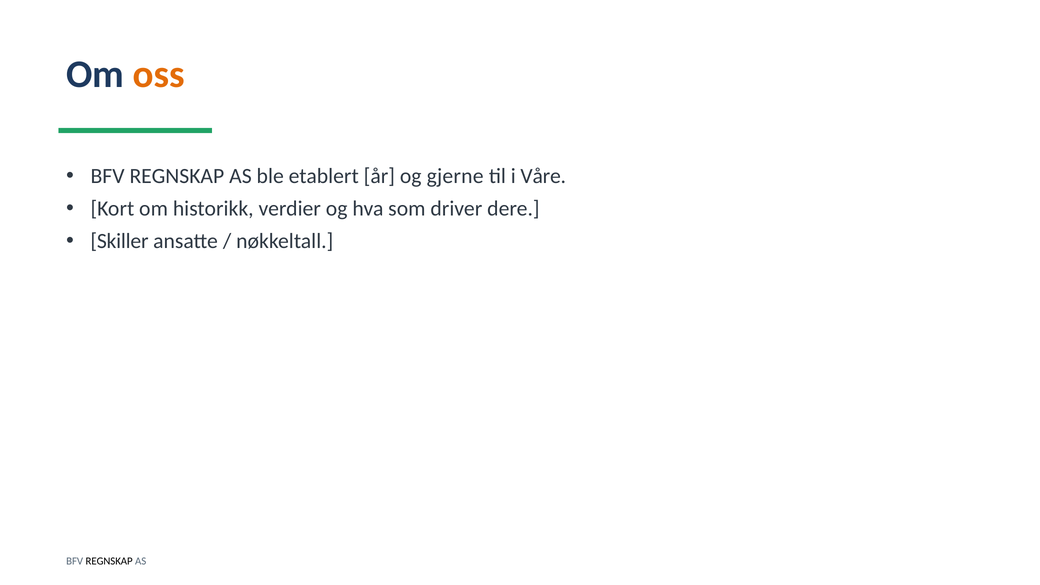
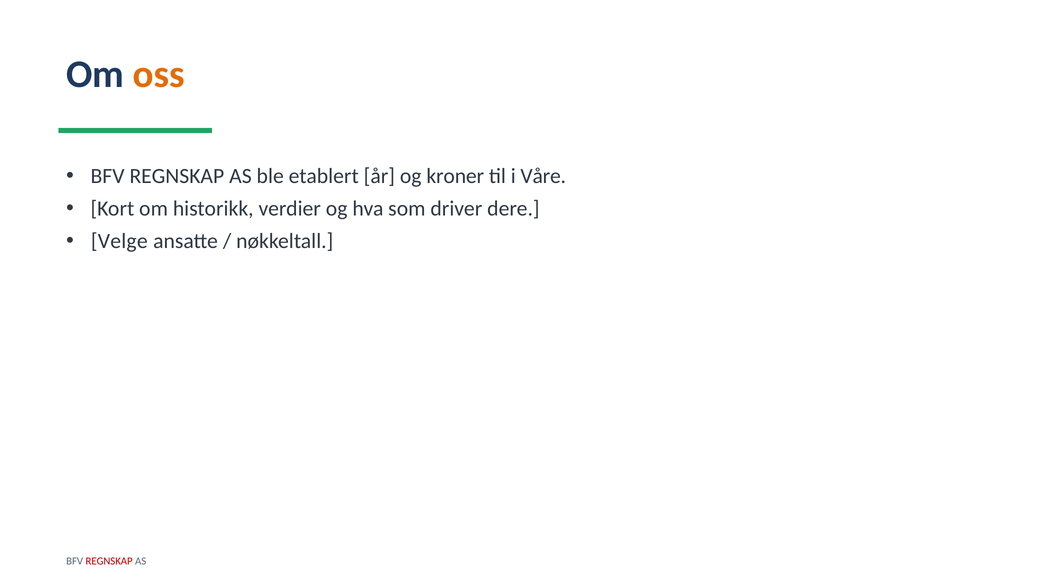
gjerne: gjerne -> kroner (455, 176)
Skiller: Skiller -> Velge (119, 241)
REGNSKAP colour: black -> red (109, 561)
